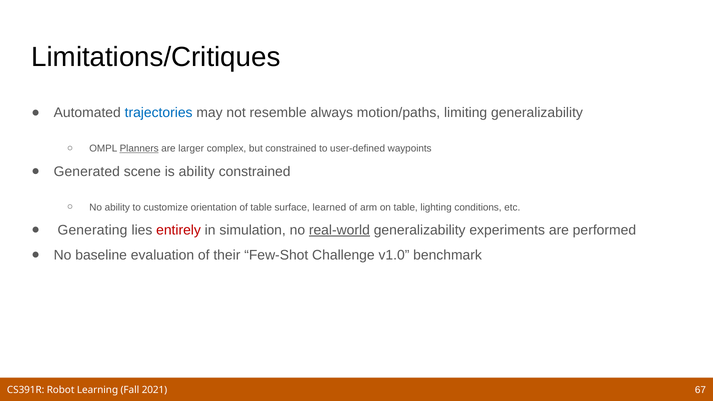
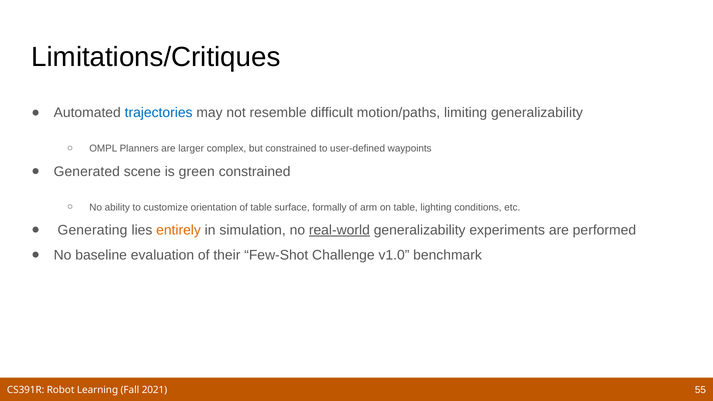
always: always -> difficult (332, 113)
Planners underline: present -> none (139, 149)
is ability: ability -> green (197, 172)
learned: learned -> formally (329, 207)
entirely colour: red -> orange (179, 230)
67: 67 -> 55 (700, 390)
